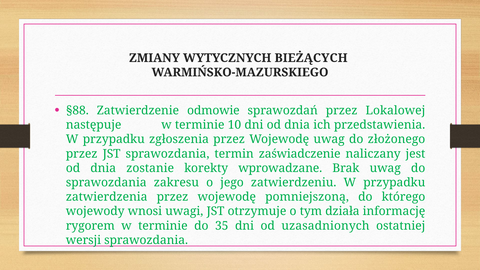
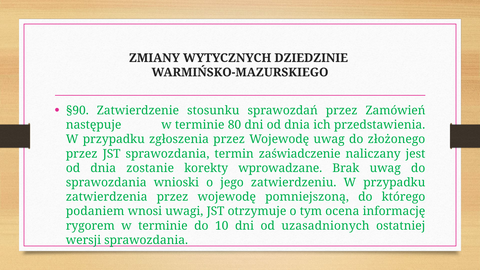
BIEŻĄCYCH: BIEŻĄCYCH -> DZIEDZINIE (311, 58)
§88: §88 -> §90 (77, 111)
odmowie: odmowie -> stosunku (213, 111)
Lokalowej: Lokalowej -> Zamówień (395, 111)
10: 10 -> 80 (234, 125)
zakresu: zakresu -> wnioski (176, 183)
wojewody: wojewody -> podaniem (95, 211)
działa: działa -> ocena (342, 211)
35: 35 -> 10 (222, 226)
